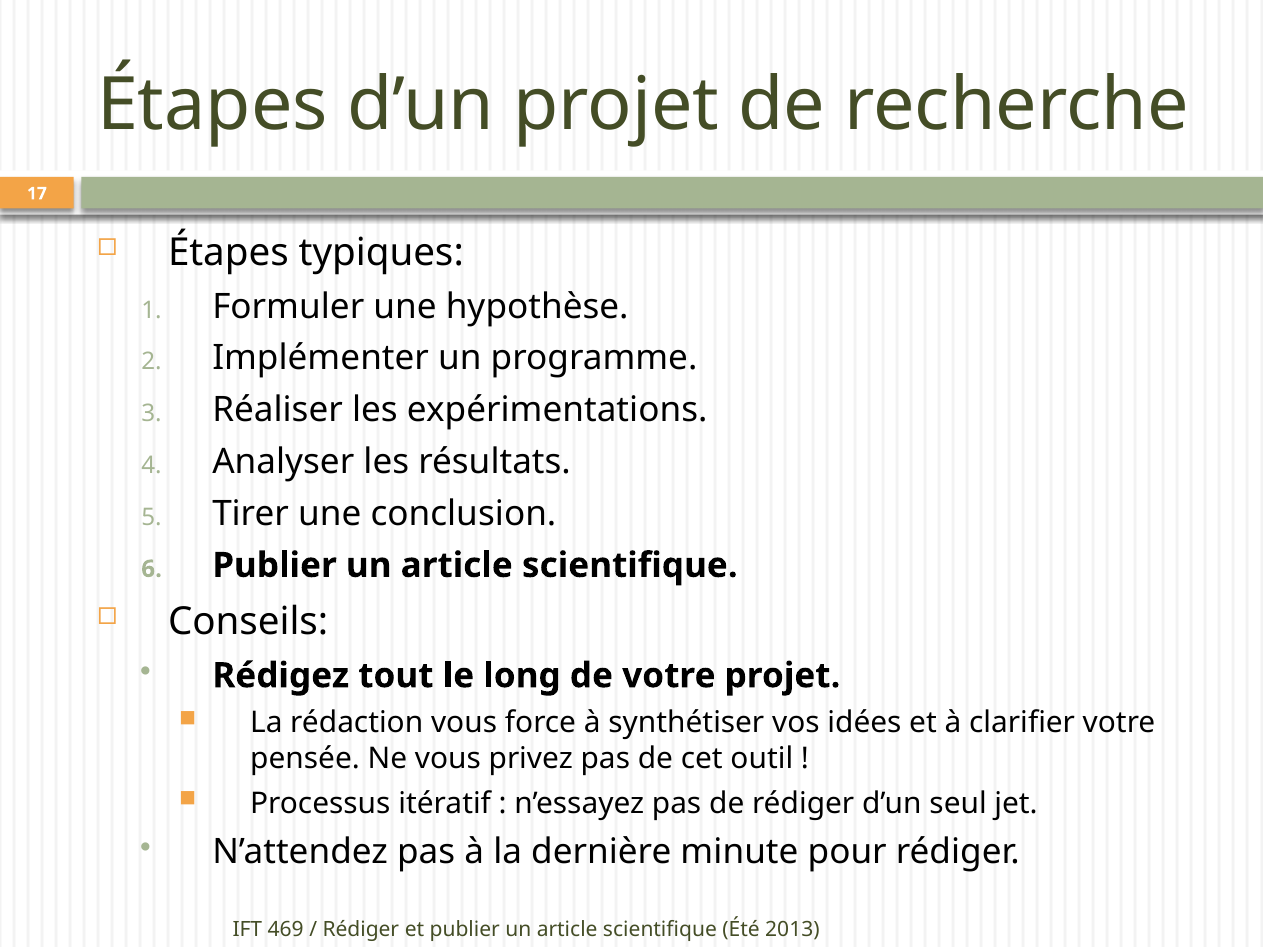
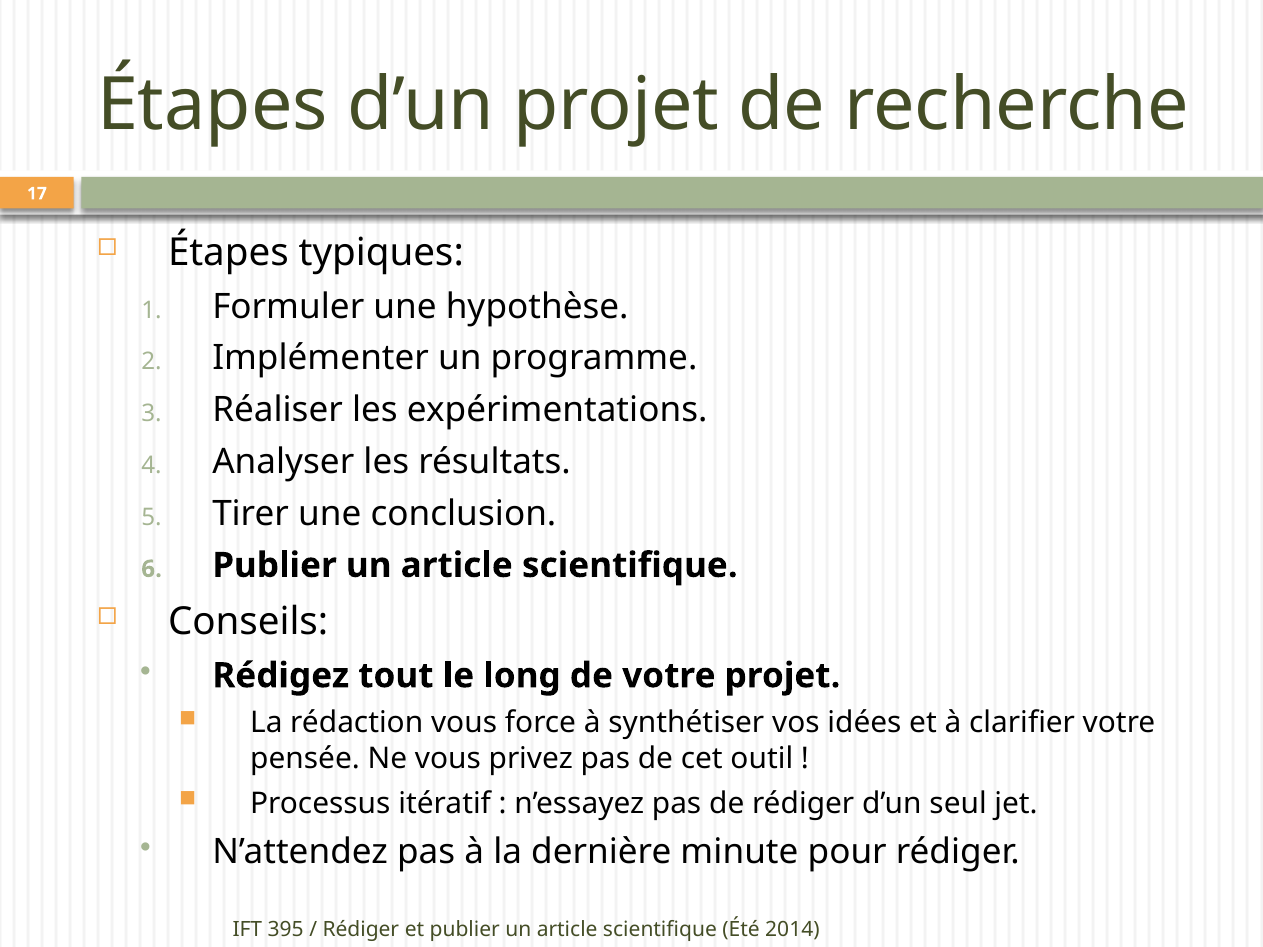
469: 469 -> 395 (286, 930)
2013: 2013 -> 2014 (792, 930)
